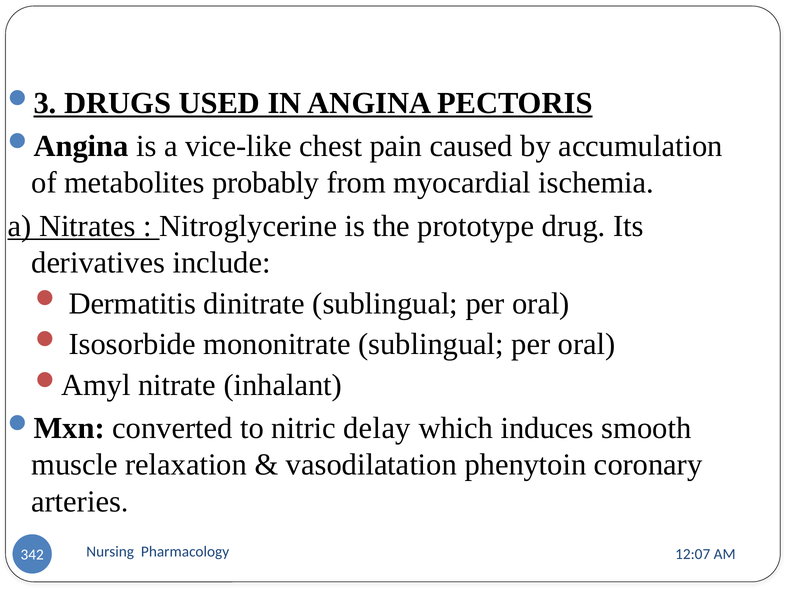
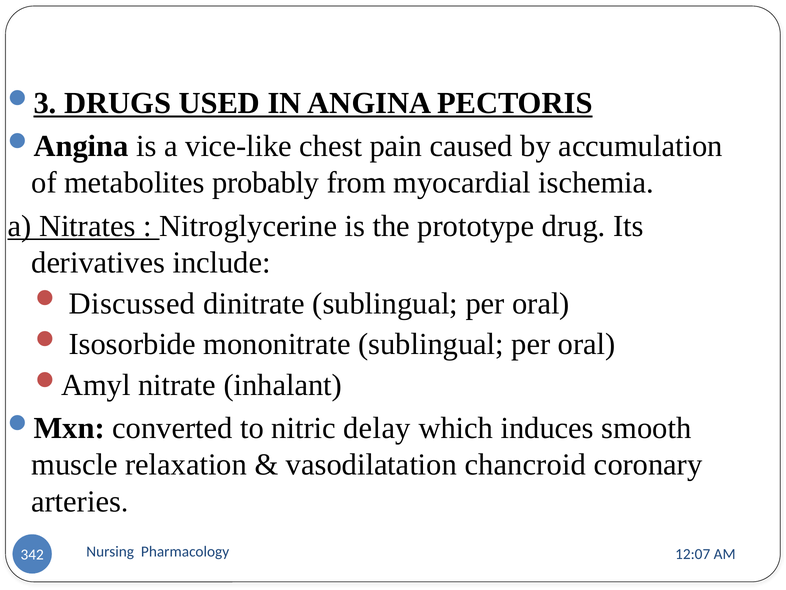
Dermatitis: Dermatitis -> Discussed (132, 303)
phenytoin: phenytoin -> chancroid (525, 464)
